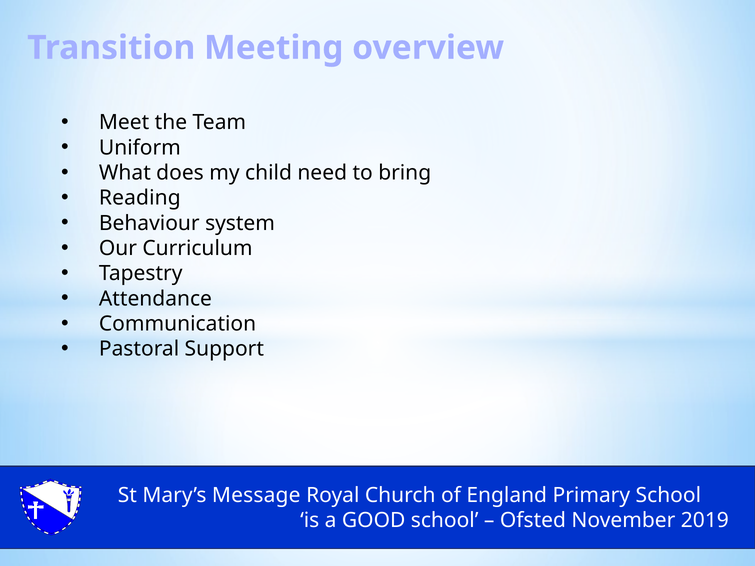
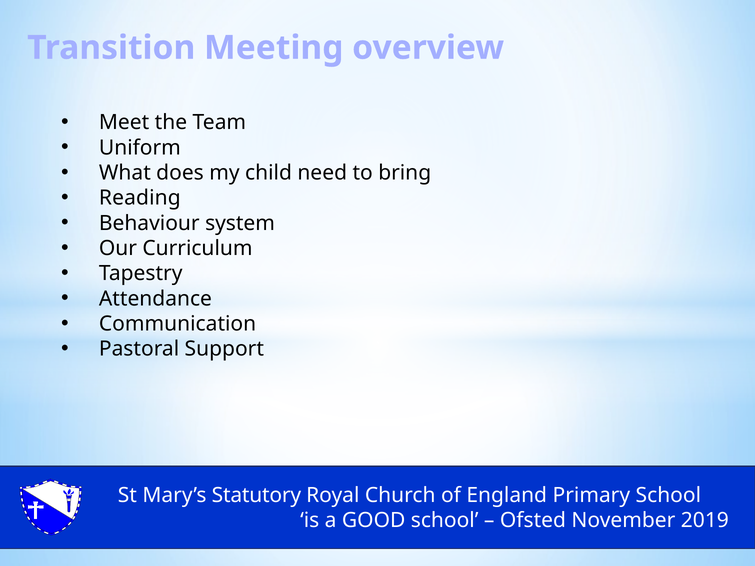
Message: Message -> Statutory (256, 495)
